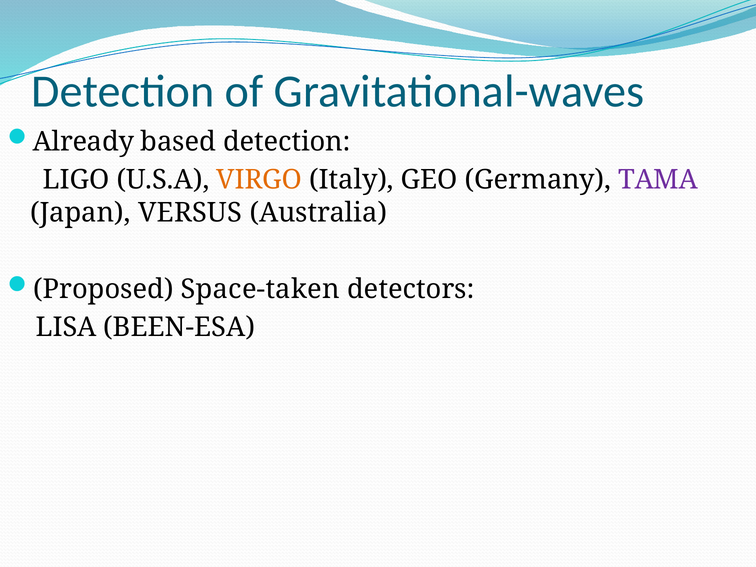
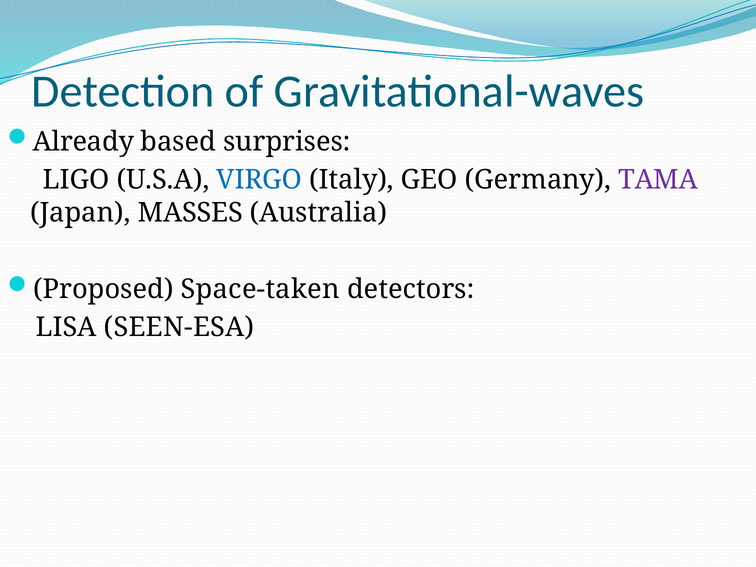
based detection: detection -> surprises (287, 142)
VIRGO colour: orange -> blue (259, 180)
VERSUS: VERSUS -> MASSES (190, 213)
BEEN-ESA: BEEN-ESA -> SEEN-ESA (179, 327)
